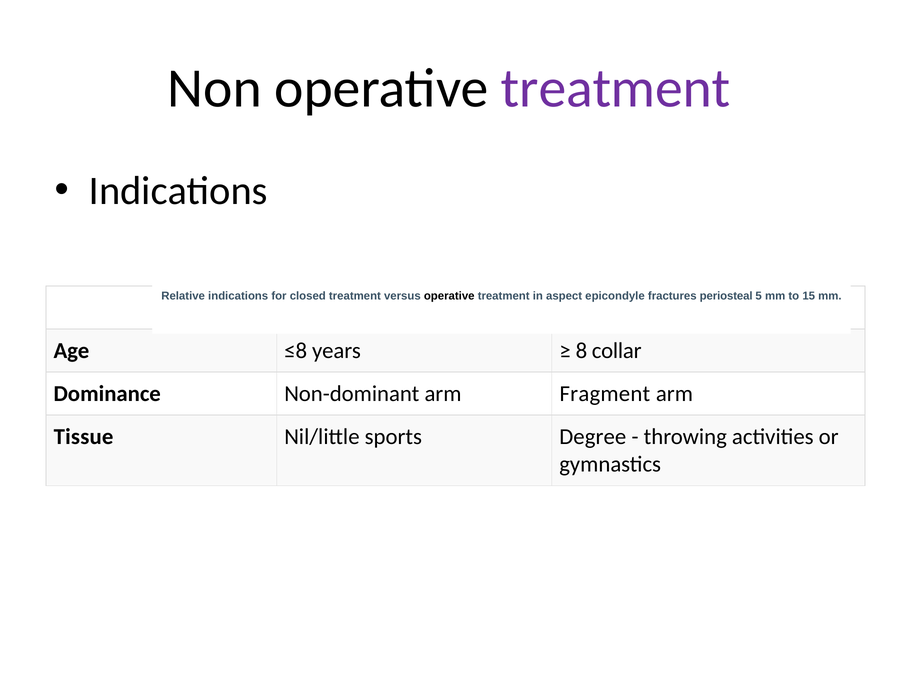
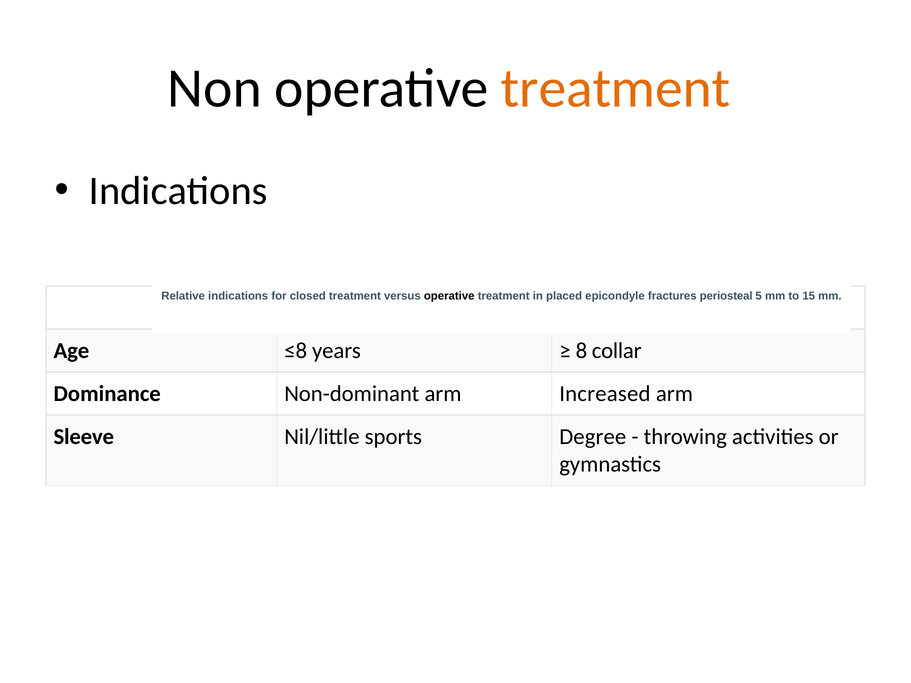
treatment colour: purple -> orange (616, 88)
aspect: aspect -> placed (564, 296)
Fragment: Fragment -> Increased (605, 394)
Tissue: Tissue -> Sleeve (84, 437)
